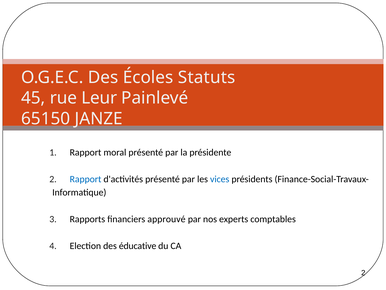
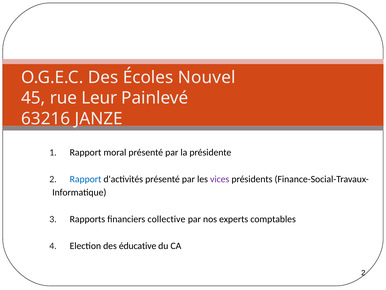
Statuts: Statuts -> Nouvel (207, 77)
65150: 65150 -> 63216 (46, 118)
vices colour: blue -> purple (220, 179)
approuvé: approuvé -> collective (166, 219)
